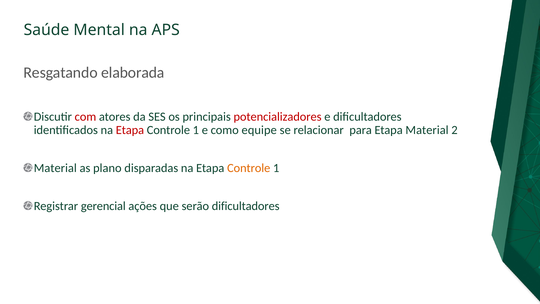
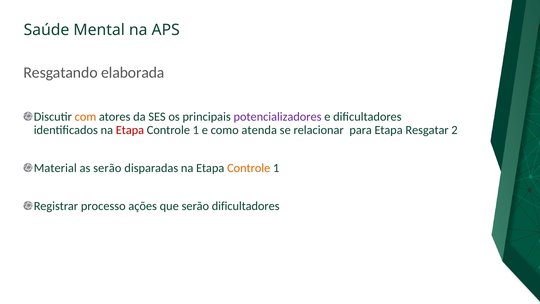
com colour: red -> orange (85, 117)
potencializadores colour: red -> purple (278, 117)
equipe: equipe -> atenda (259, 130)
Etapa Material: Material -> Resgatar (427, 130)
as plano: plano -> serão (107, 168)
gerencial: gerencial -> processo (103, 206)
